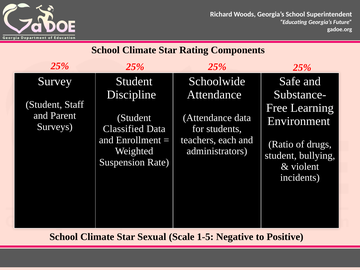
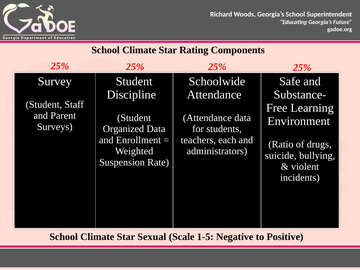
Classified: Classified -> Organized (123, 129)
student: student -> suicide (281, 155)
